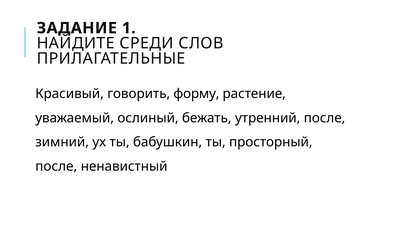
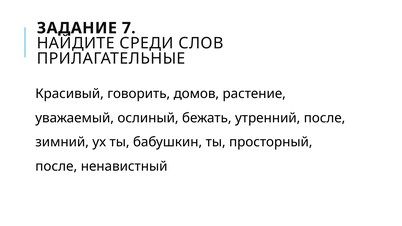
1: 1 -> 7 (129, 28)
форму: форму -> домов (196, 94)
